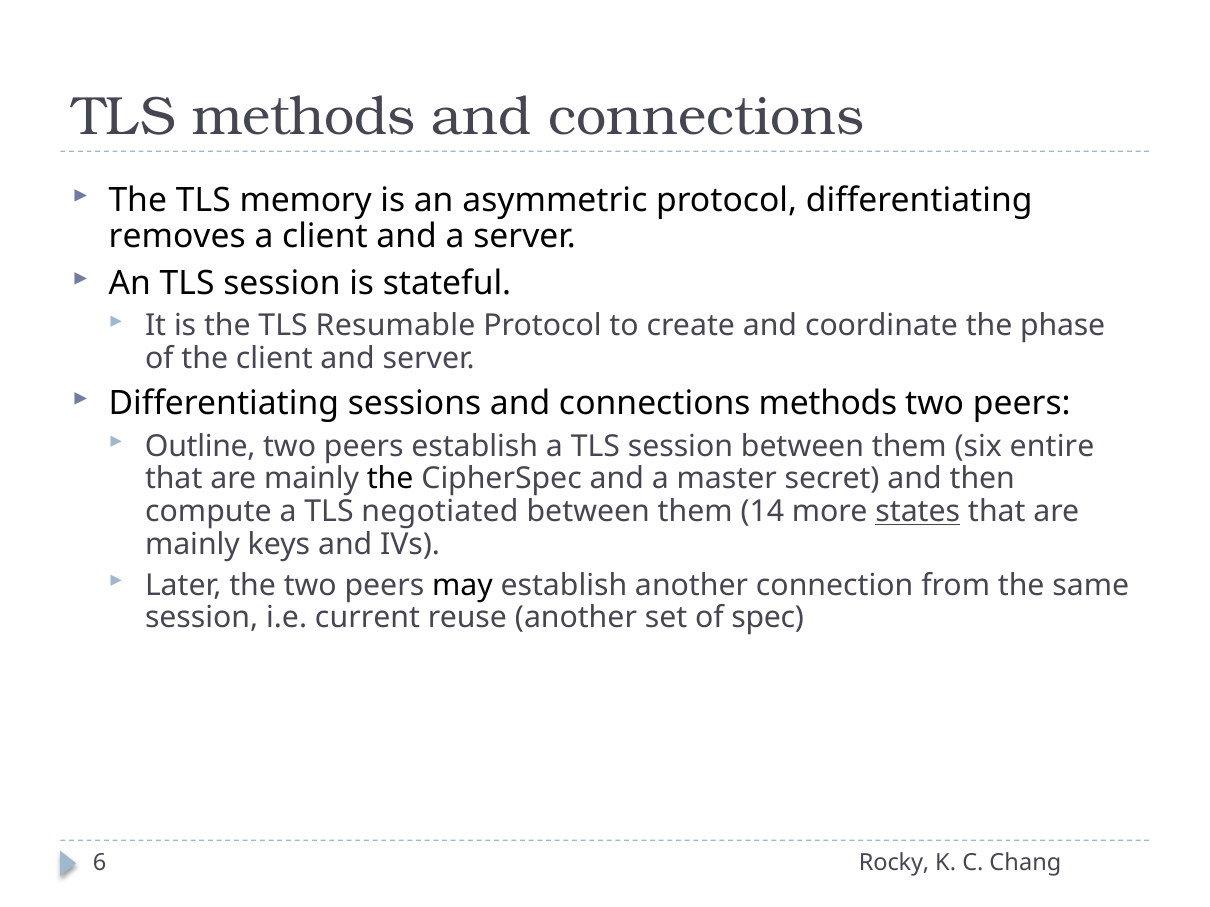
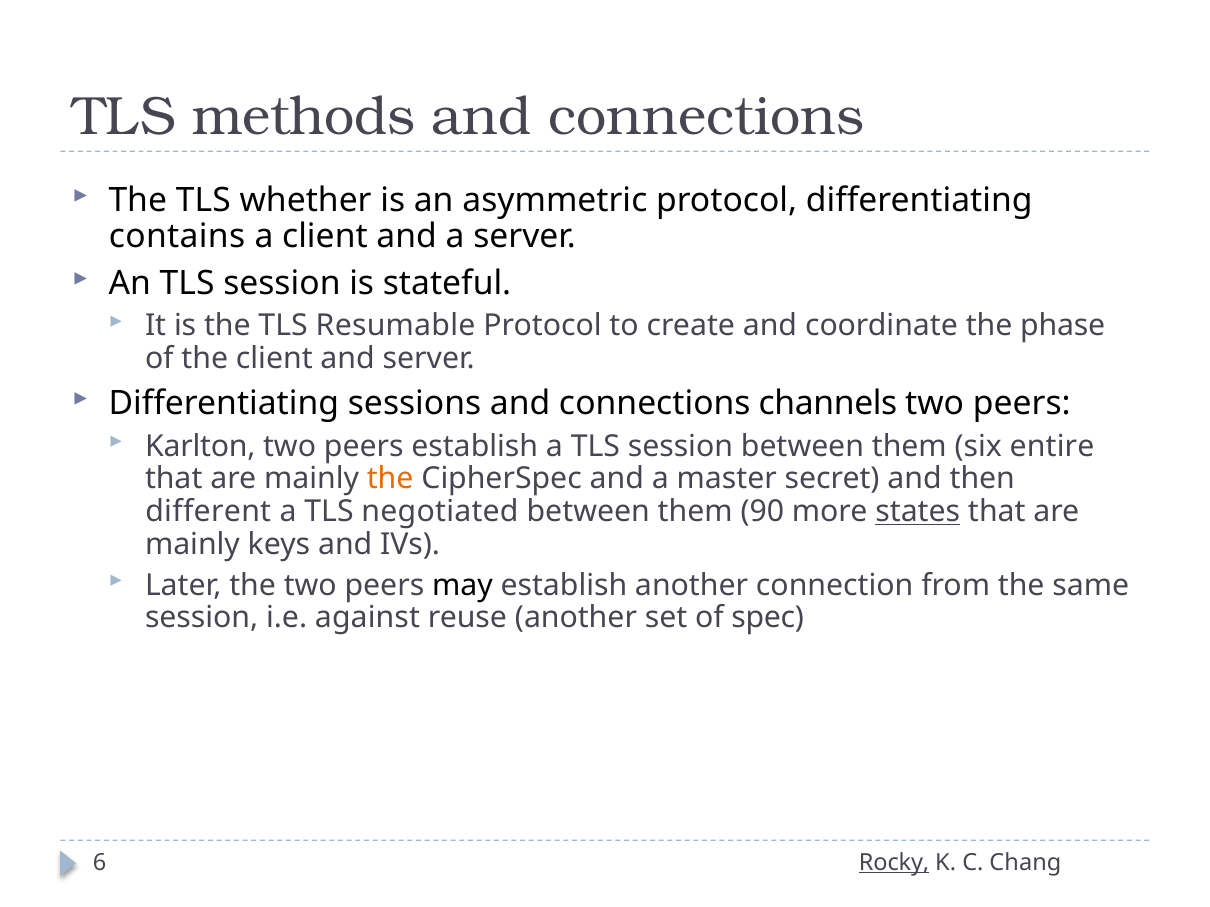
memory: memory -> whether (306, 201)
removes: removes -> contains (177, 237)
connections methods: methods -> channels (828, 403)
Outline: Outline -> Karlton (200, 446)
the colour: black -> orange (390, 479)
compute: compute -> different (208, 512)
14: 14 -> 90 (762, 512)
current: current -> against (367, 618)
Rocky underline: none -> present (894, 863)
